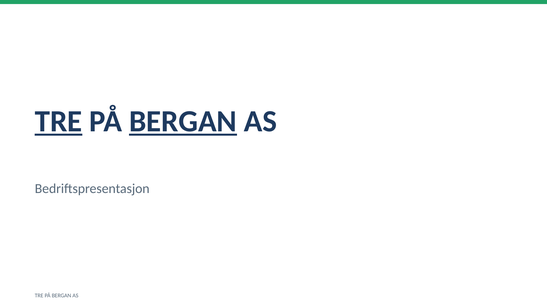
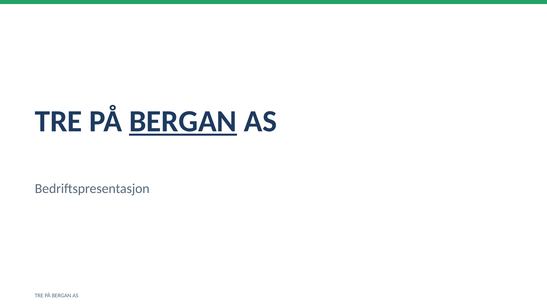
TRE underline: present -> none (59, 121)
